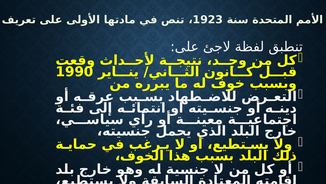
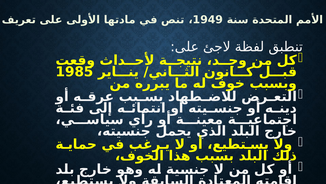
1923: 1923 -> 1949 (208, 20)
1990: 1990 -> 1985 (75, 72)
